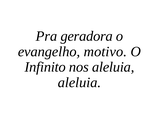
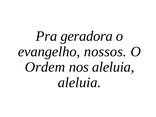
motivo: motivo -> nossos (105, 52)
Infinito: Infinito -> Ordem (45, 67)
